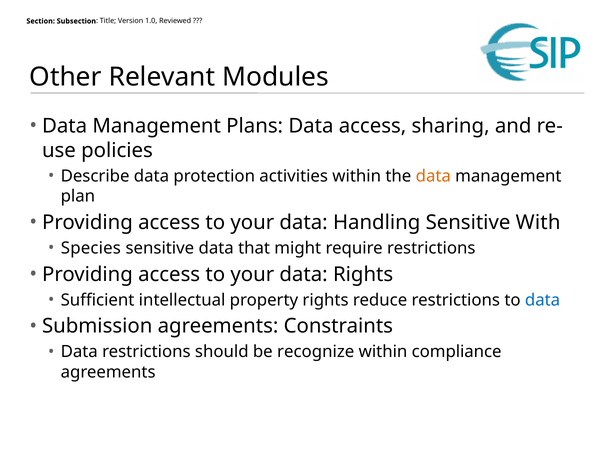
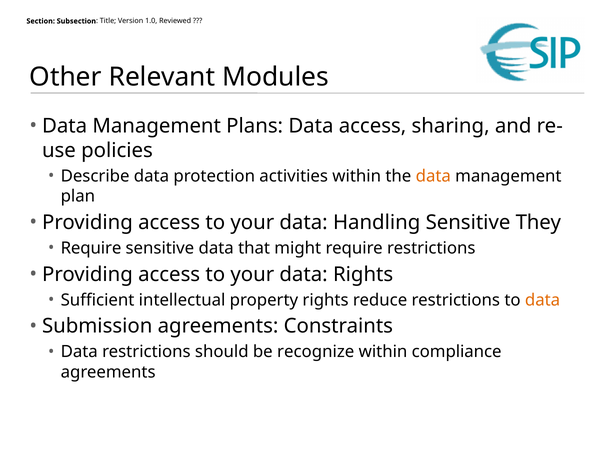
With: With -> They (538, 223)
Species: Species -> Require (91, 248)
data colour: blue -> orange (543, 300)
